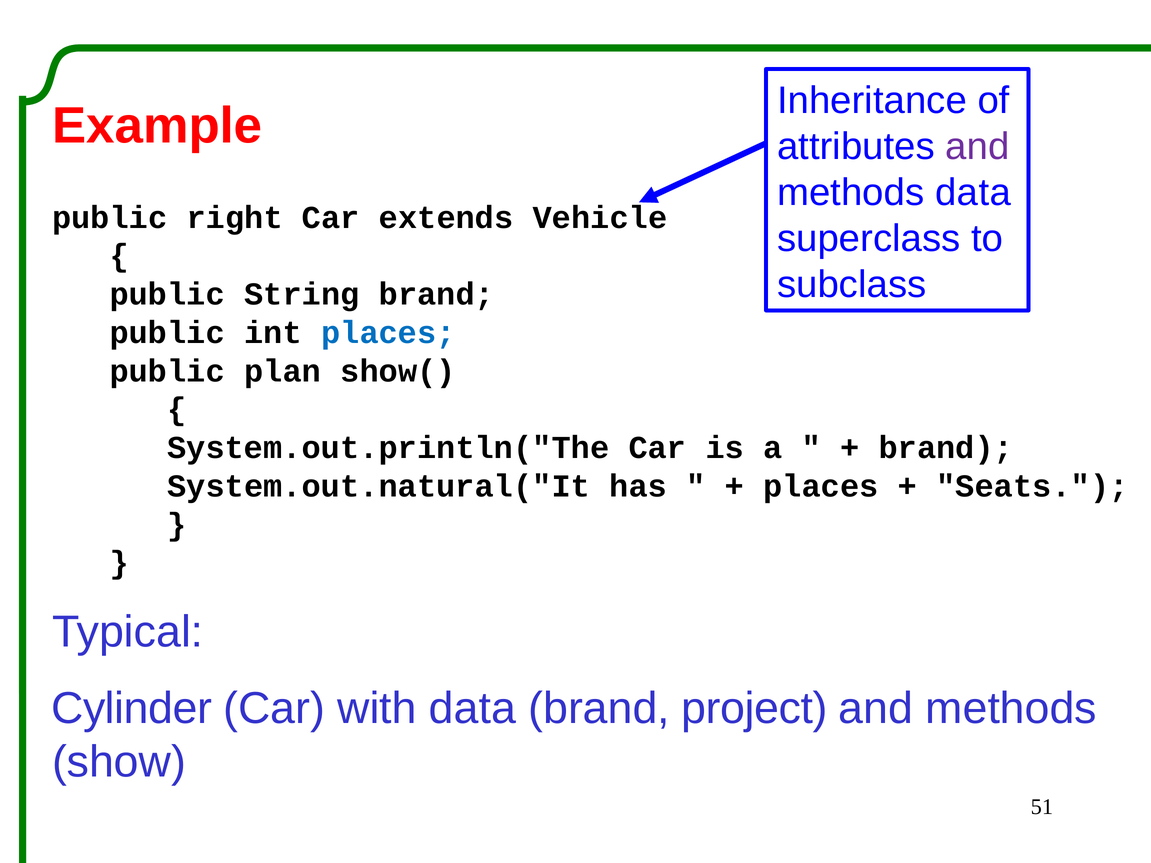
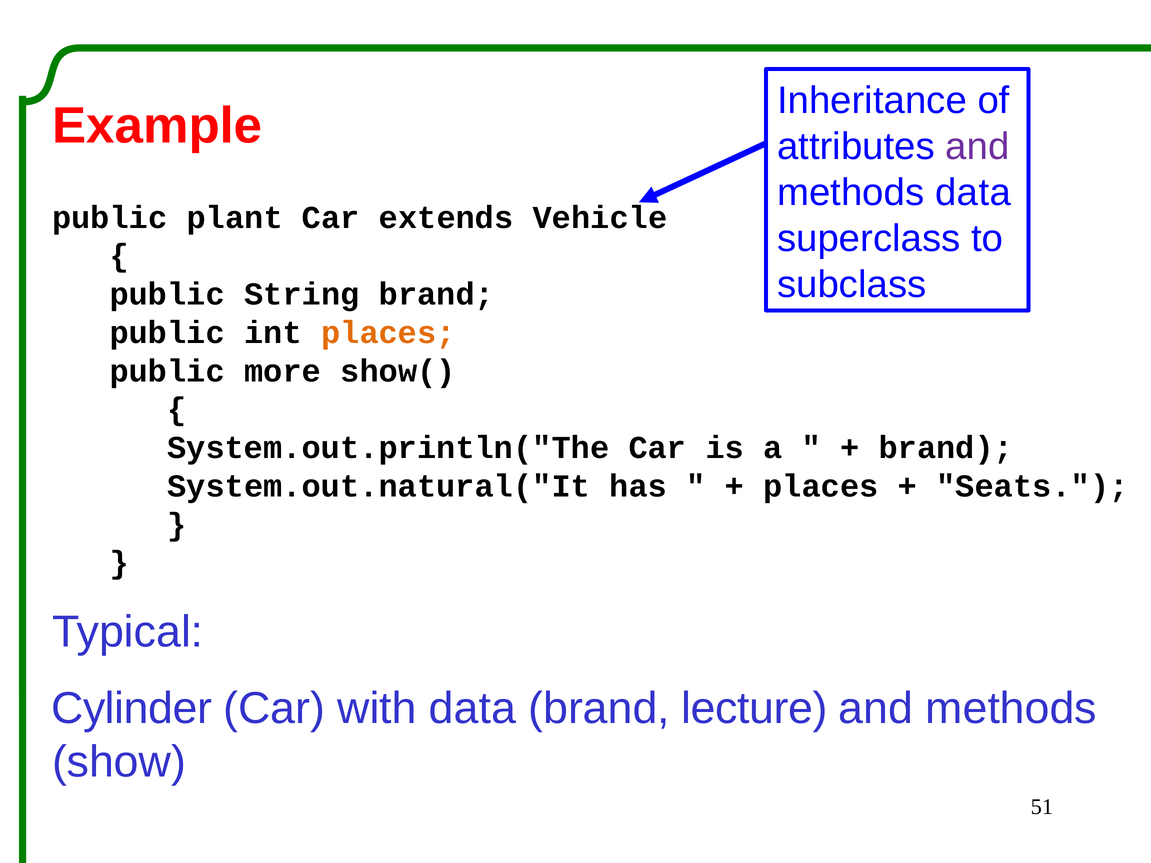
right: right -> plant (235, 218)
places colour: blue -> orange (388, 333)
plan: plan -> more (283, 371)
project: project -> lecture (754, 708)
